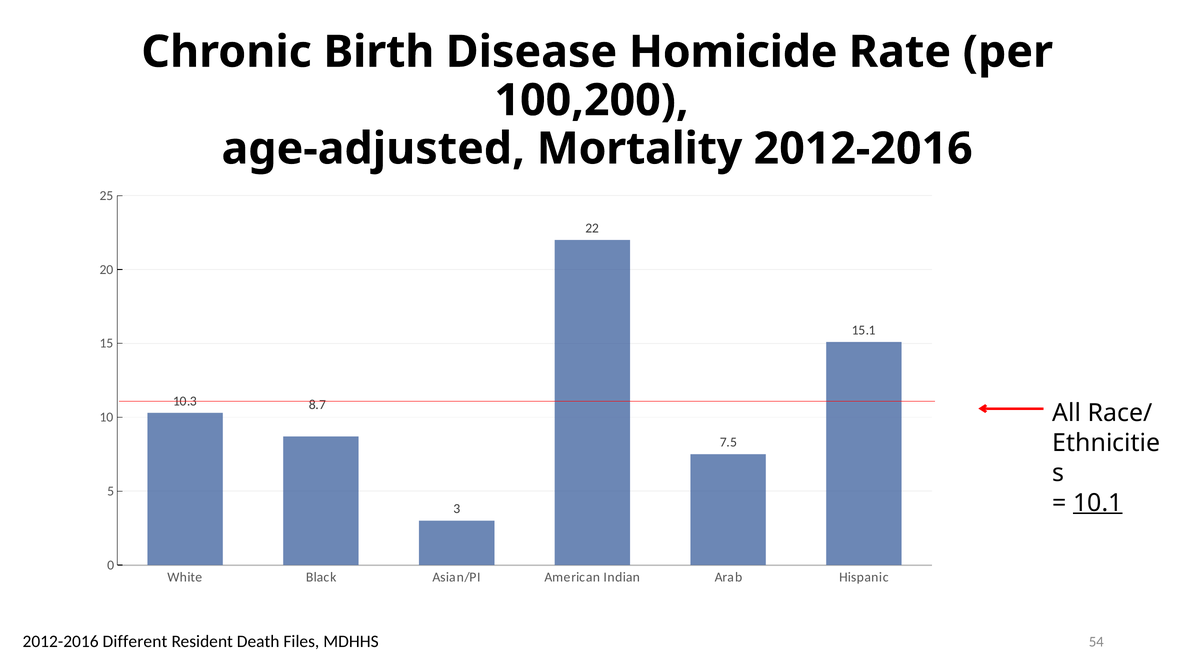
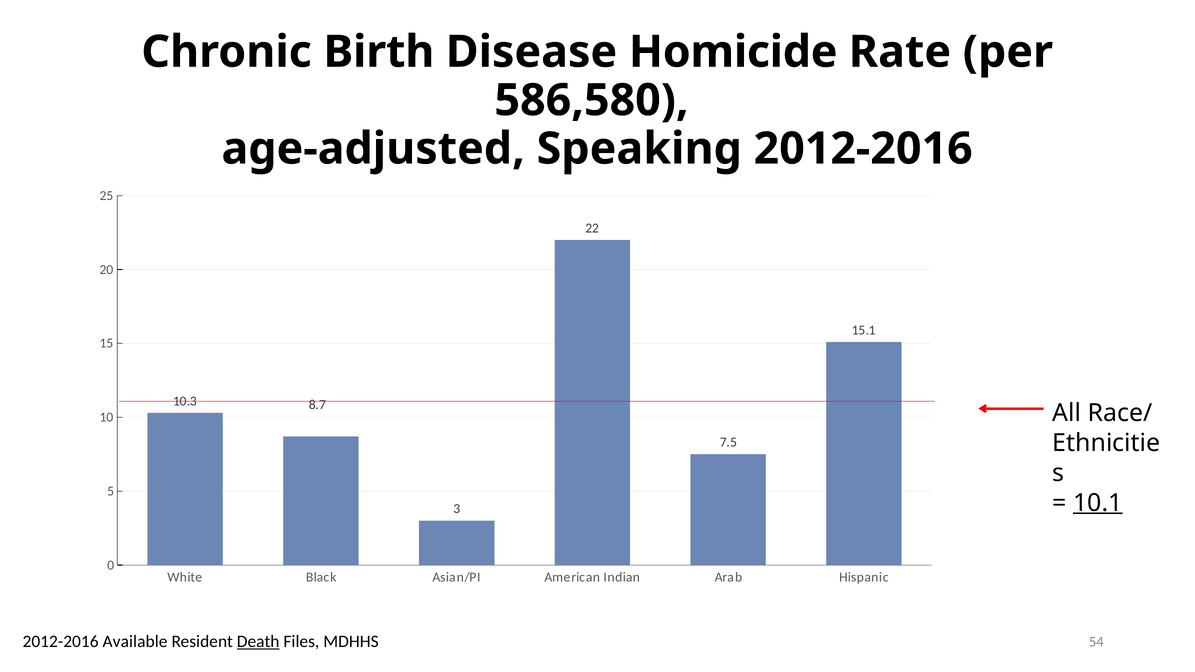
100,200: 100,200 -> 586,580 (592, 100)
Mortality: Mortality -> Speaking (639, 149)
Different: Different -> Available (135, 642)
Death underline: none -> present (258, 642)
